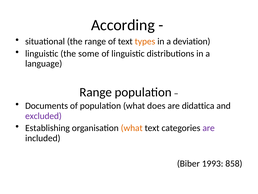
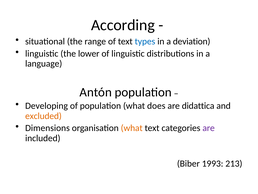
types colour: orange -> blue (145, 41)
some: some -> lower (89, 53)
Range: Range -> Antón (96, 92)
Documents: Documents -> Developing (47, 106)
excluded colour: purple -> orange (43, 116)
Establishing: Establishing -> Dimensions (47, 128)
858: 858 -> 213 (234, 163)
